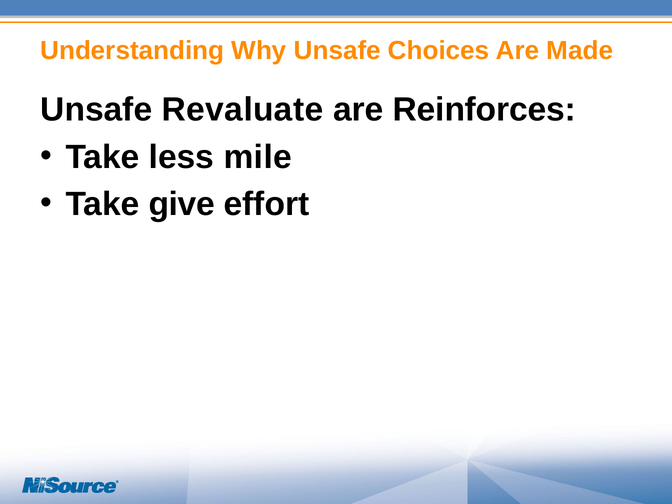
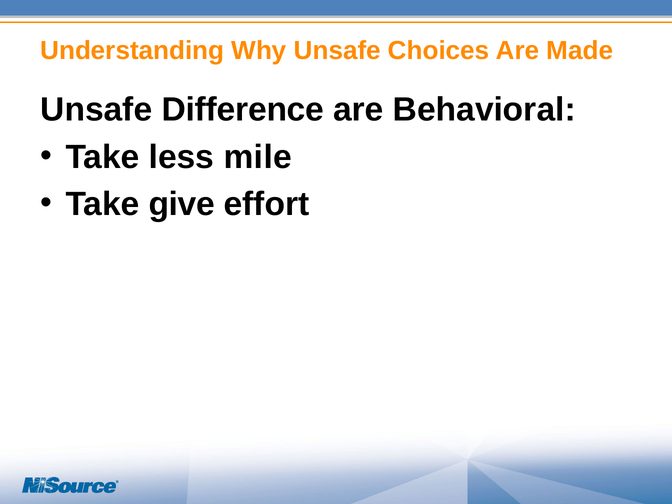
Revaluate: Revaluate -> Difference (243, 110)
Reinforces: Reinforces -> Behavioral (484, 110)
